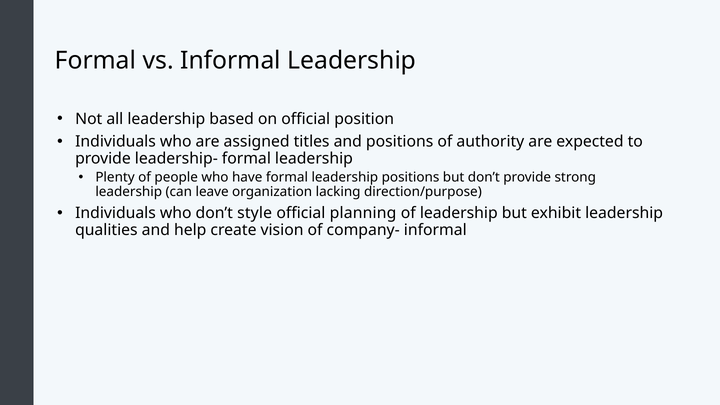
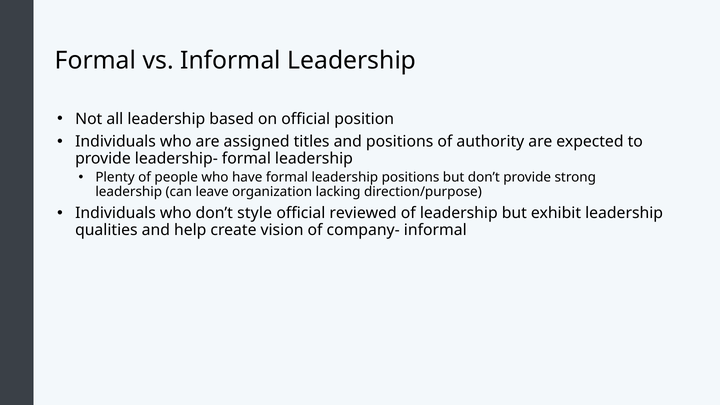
planning: planning -> reviewed (363, 213)
